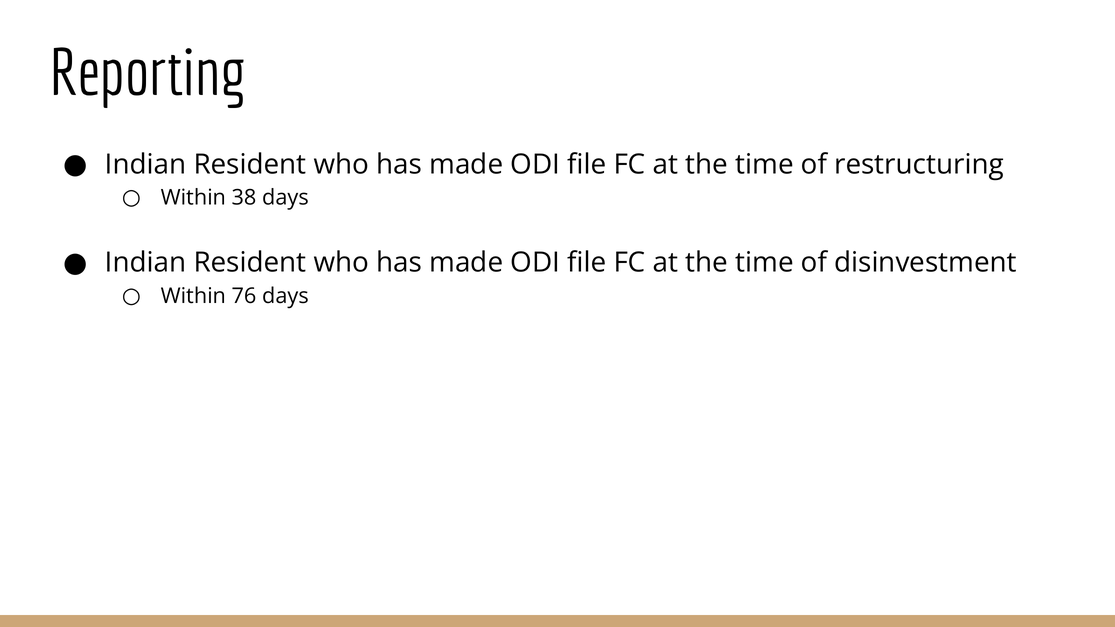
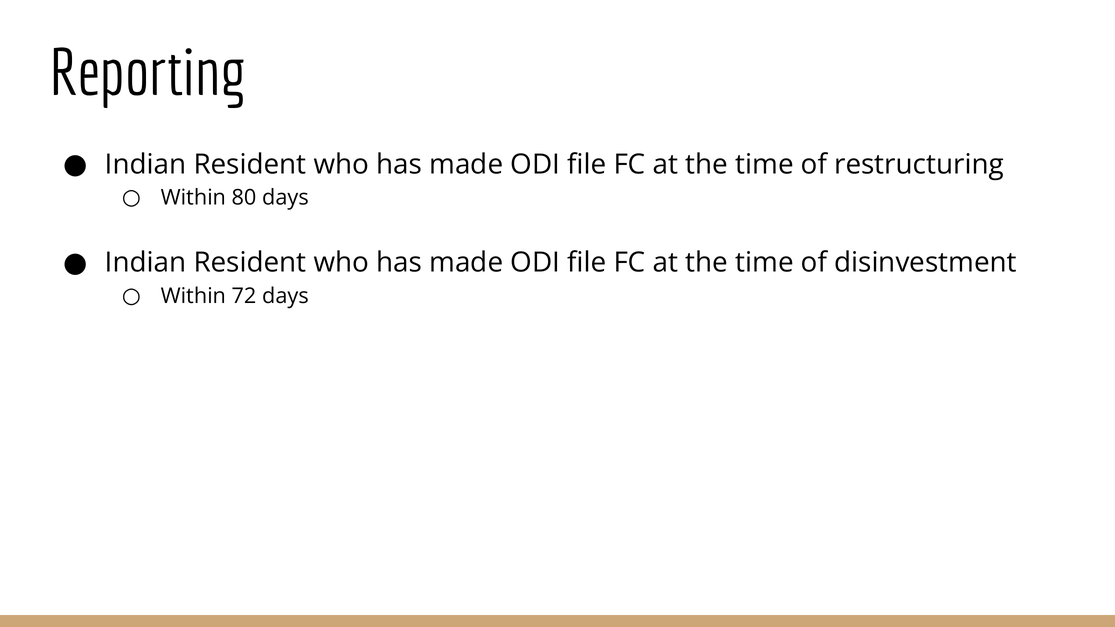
38: 38 -> 80 (244, 198)
76: 76 -> 72 (244, 296)
